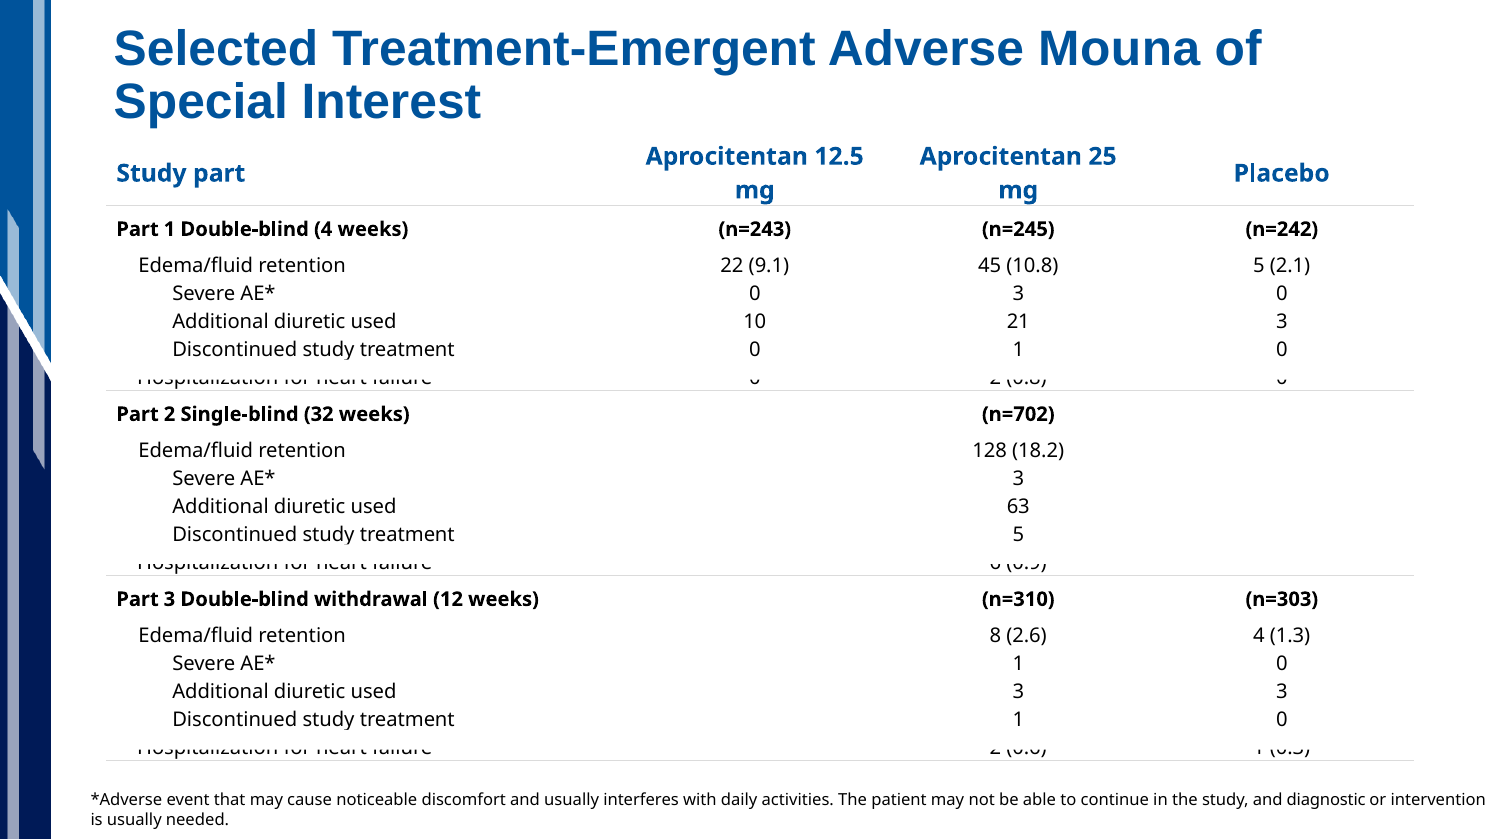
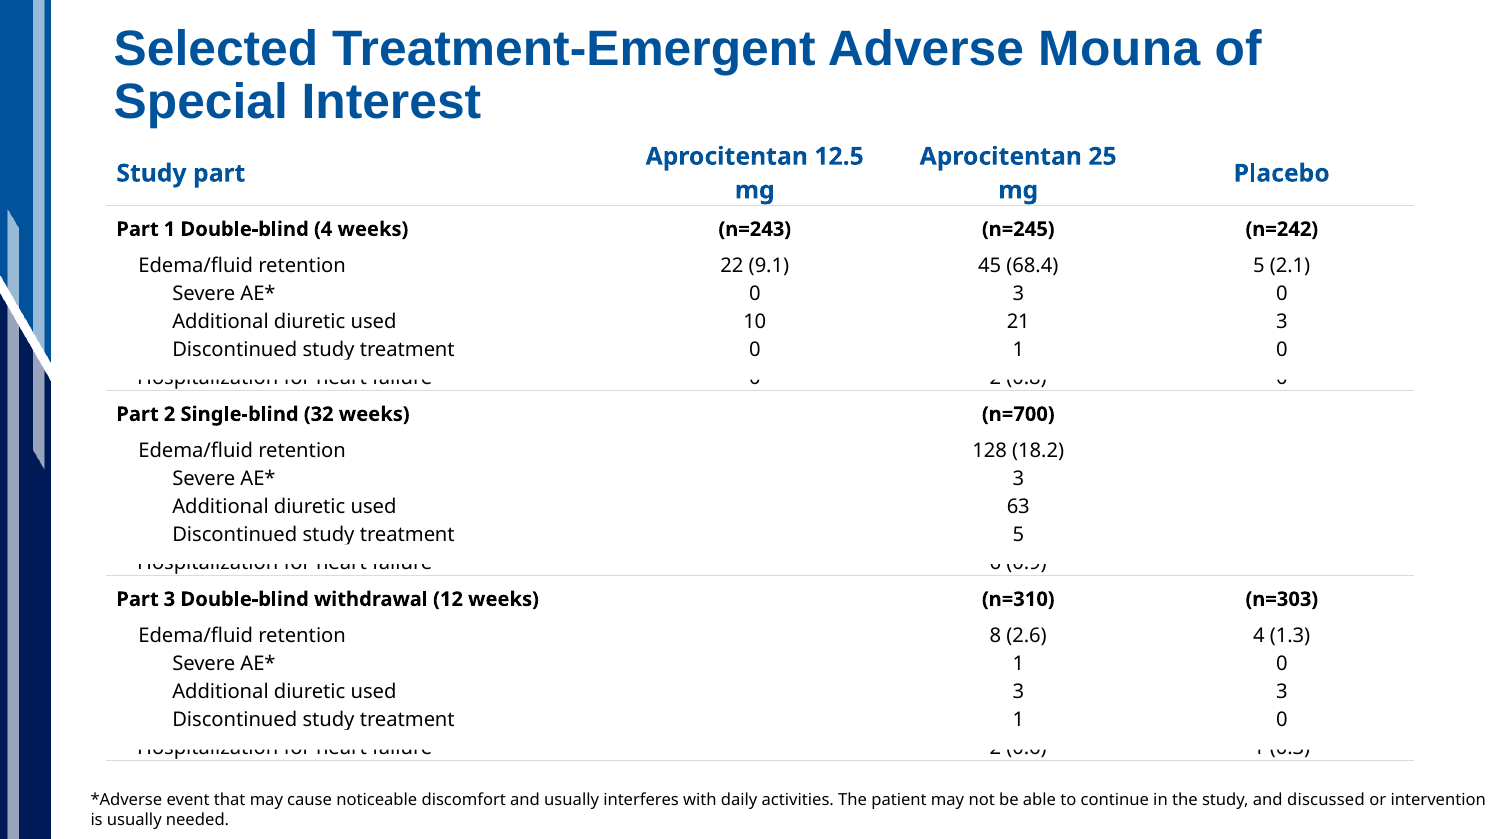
10.8: 10.8 -> 68.4 (1032, 266)
n=702: n=702 -> n=700 (1018, 414)
diagnostic: diagnostic -> discussed (1326, 800)
